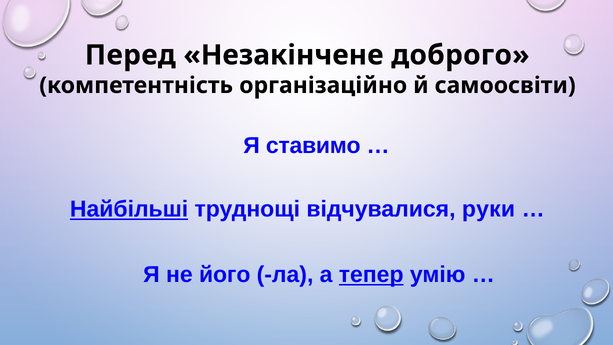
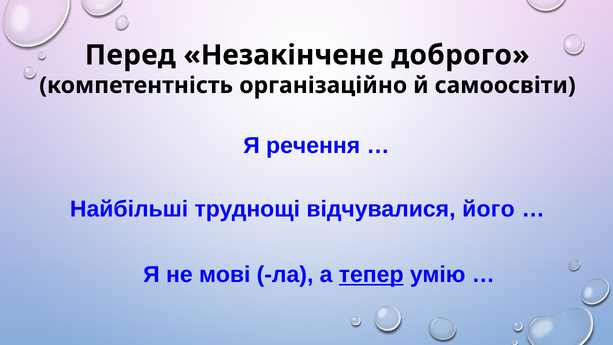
ставимо: ставимо -> речення (313, 146)
Найбільші underline: present -> none (129, 209)
руки: руки -> його (488, 209)
його: його -> мові (225, 275)
